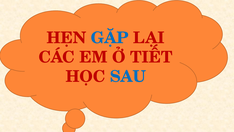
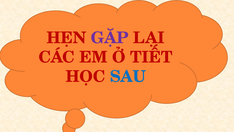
GẶP colour: blue -> purple (110, 38)
